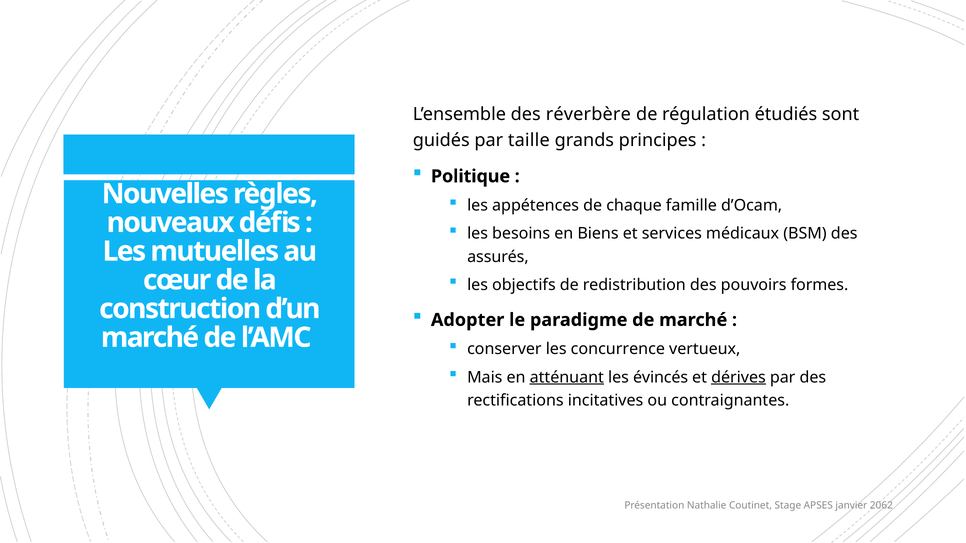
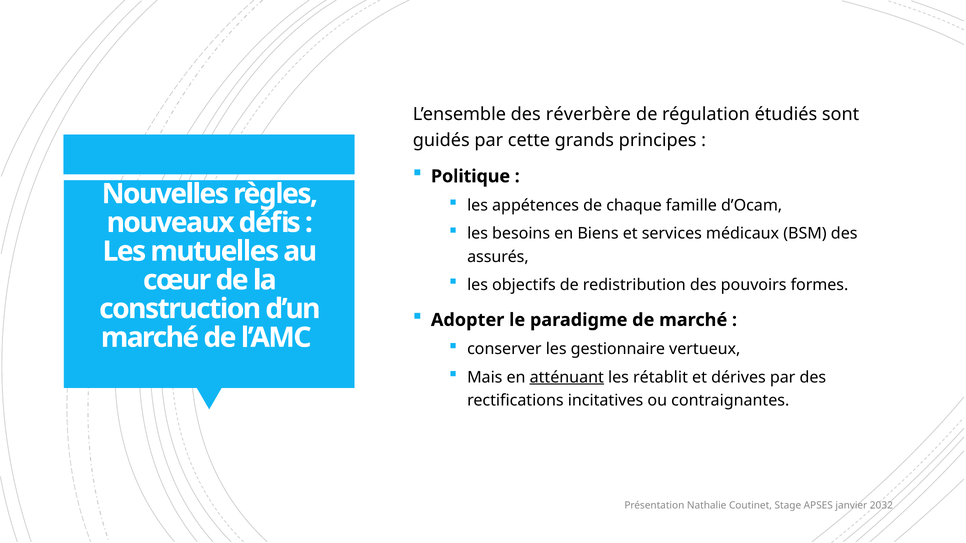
taille: taille -> cette (529, 140)
concurrence: concurrence -> gestionnaire (618, 349)
évincés: évincés -> rétablit (660, 378)
dérives underline: present -> none (738, 378)
2062: 2062 -> 2032 (881, 506)
